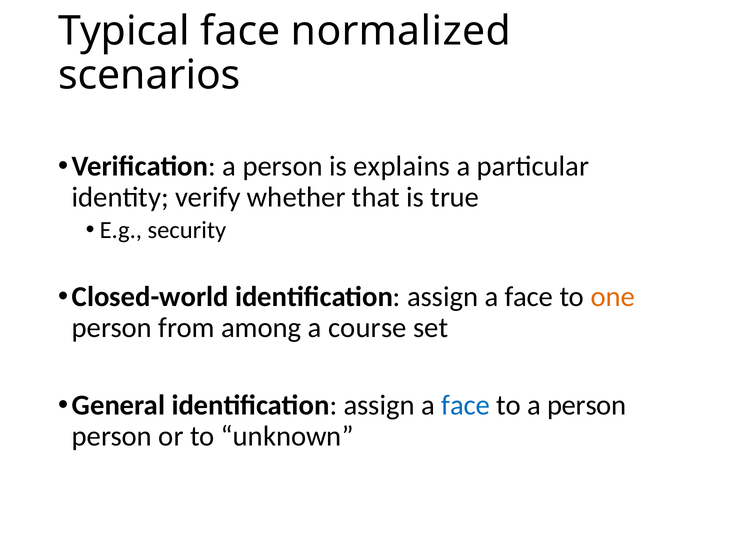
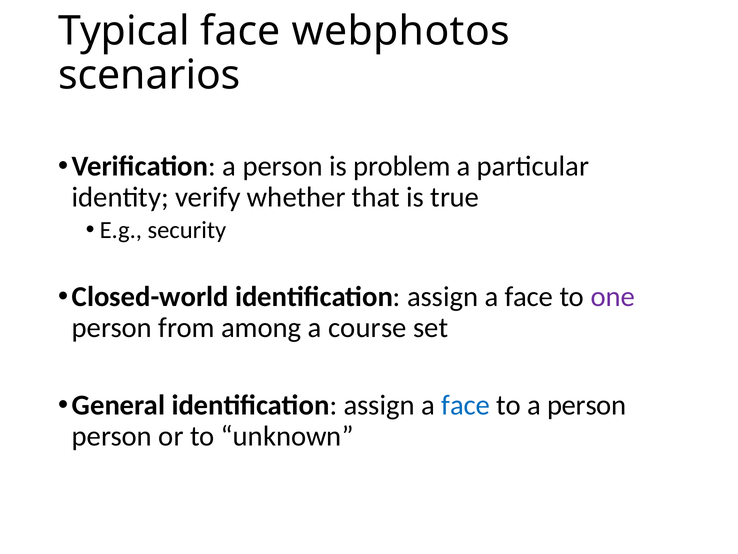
normalized: normalized -> webphotos (401, 31)
explains: explains -> problem (402, 166)
one colour: orange -> purple (613, 297)
